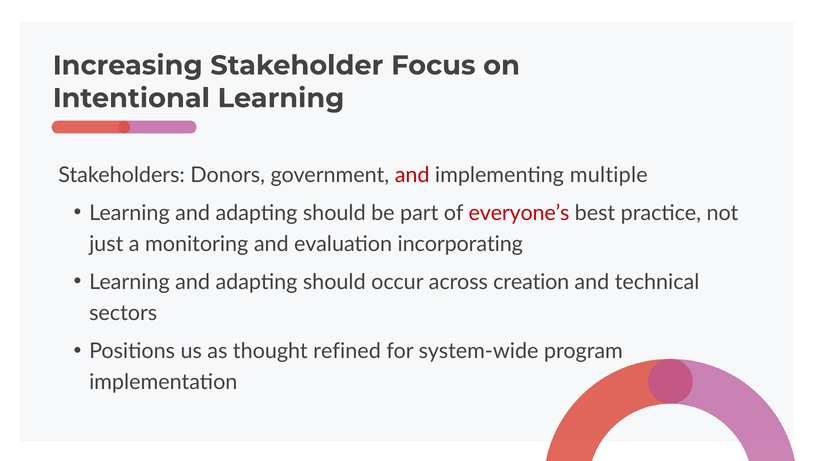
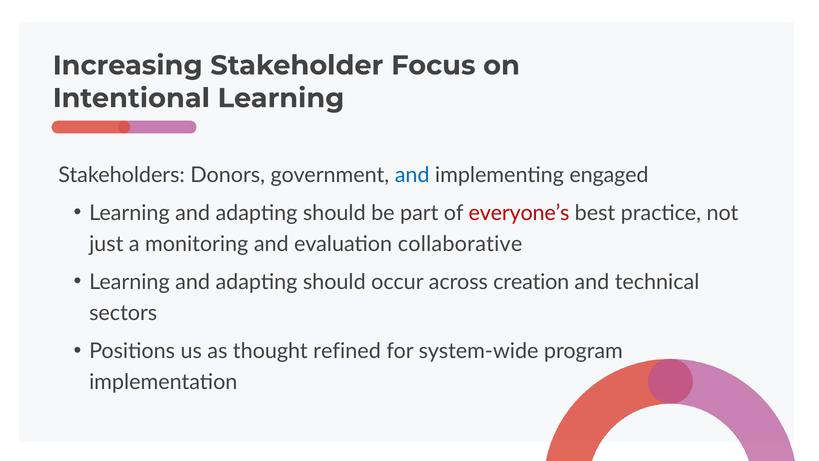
and colour: red -> blue (412, 175)
multiple: multiple -> engaged (609, 175)
incorporating: incorporating -> collaborative (460, 244)
